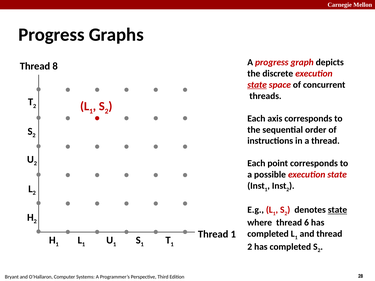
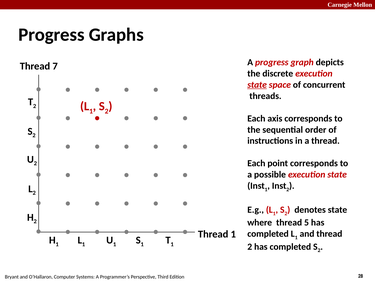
8: 8 -> 7 (55, 66)
state underline: present -> none (338, 210)
6: 6 -> 5 (307, 223)
